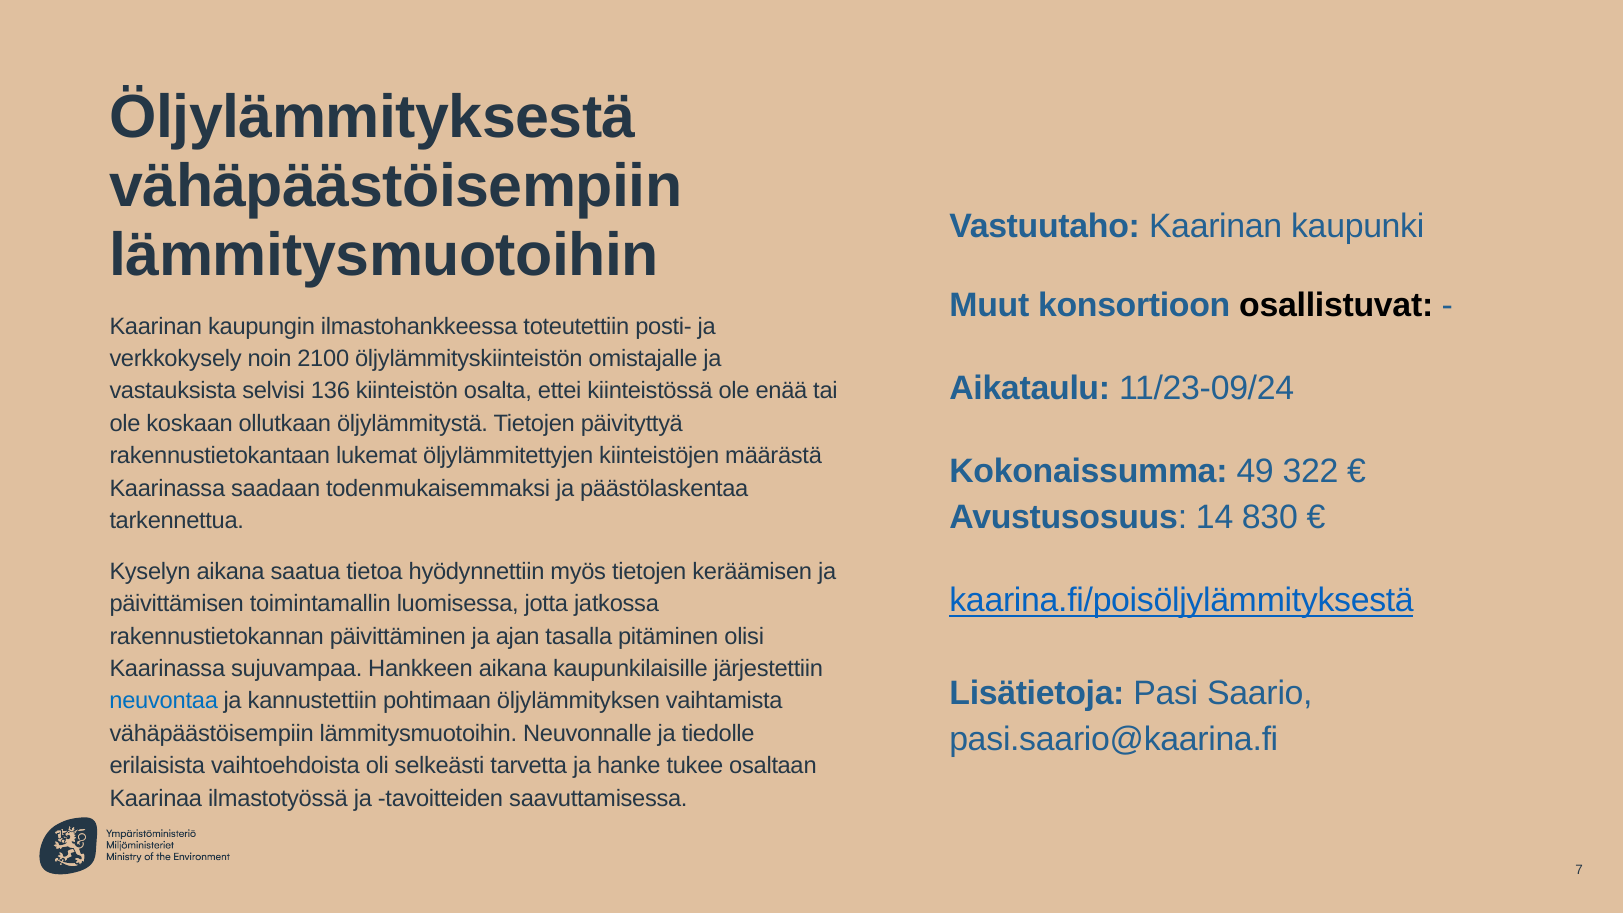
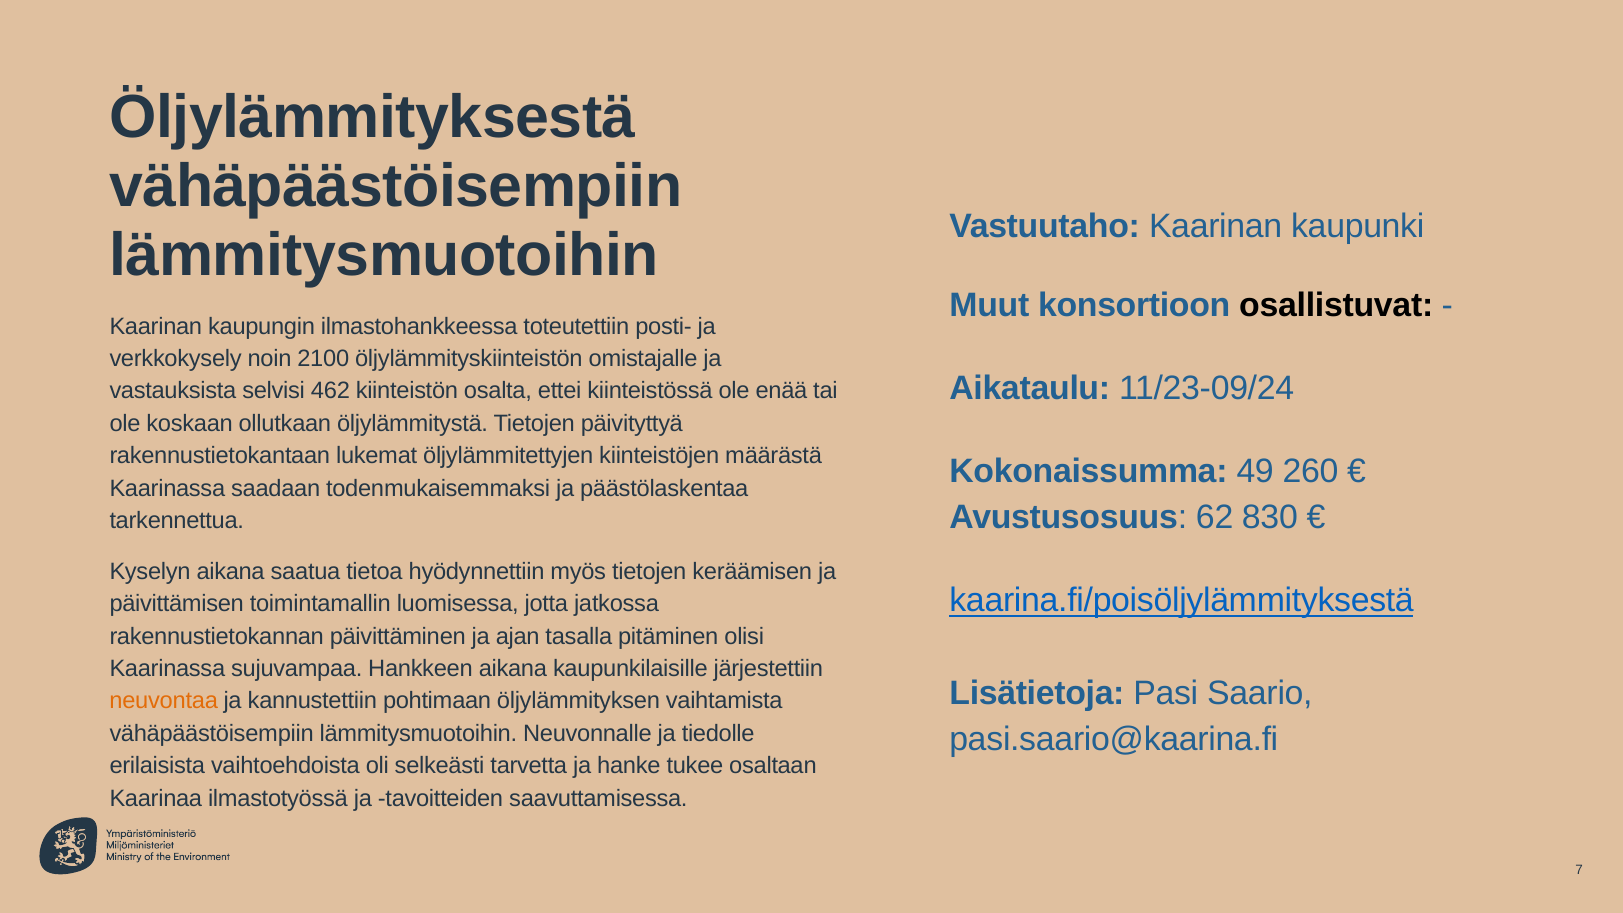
136: 136 -> 462 (330, 391)
322: 322 -> 260 (1311, 471)
14: 14 -> 62 (1215, 517)
neuvontaa colour: blue -> orange (164, 701)
